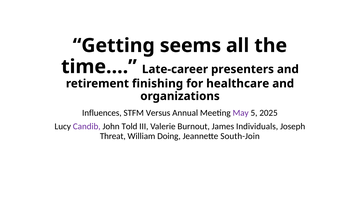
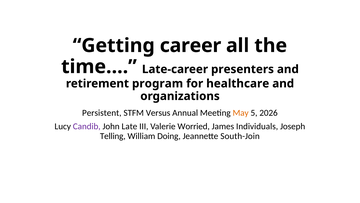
seems: seems -> career (190, 45)
finishing: finishing -> program (158, 83)
Influences: Influences -> Persistent (102, 113)
May colour: purple -> orange (241, 113)
2025: 2025 -> 2026 (269, 113)
Told: Told -> Late (129, 126)
Burnout: Burnout -> Worried (194, 126)
Threat: Threat -> Telling (113, 136)
